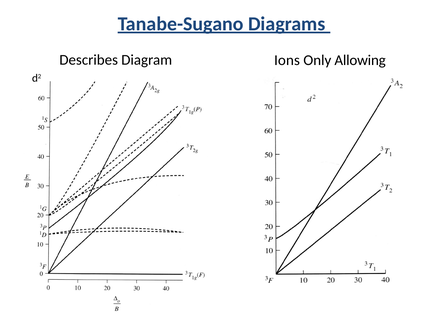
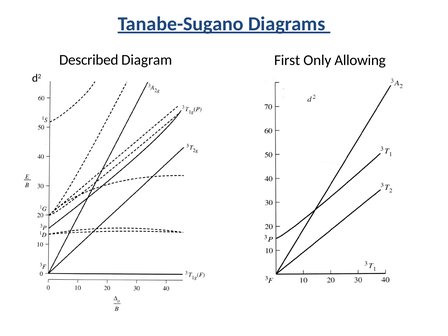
Describes: Describes -> Described (89, 60)
Ions: Ions -> First (287, 60)
